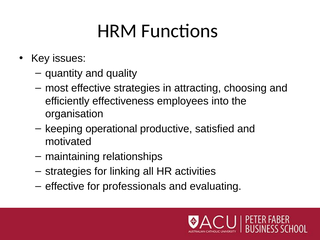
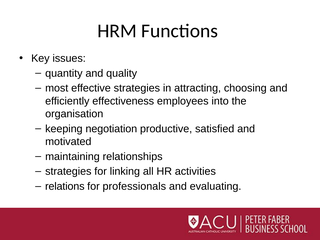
operational: operational -> negotiation (111, 129)
effective: effective -> relations (65, 186)
